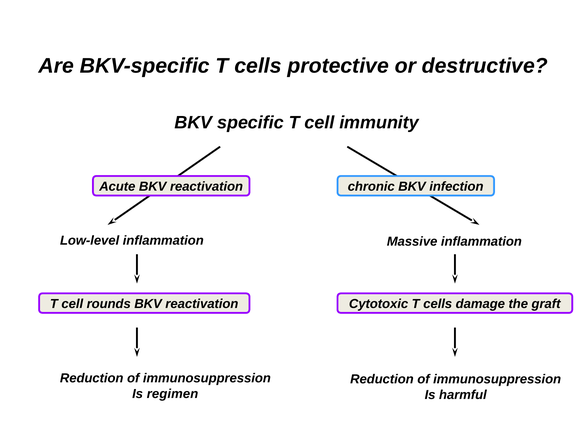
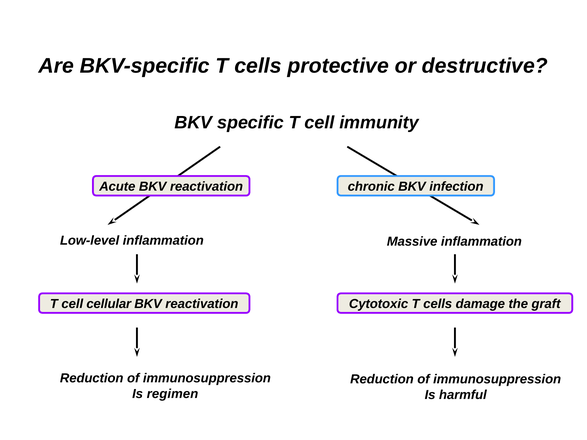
rounds: rounds -> cellular (109, 304)
